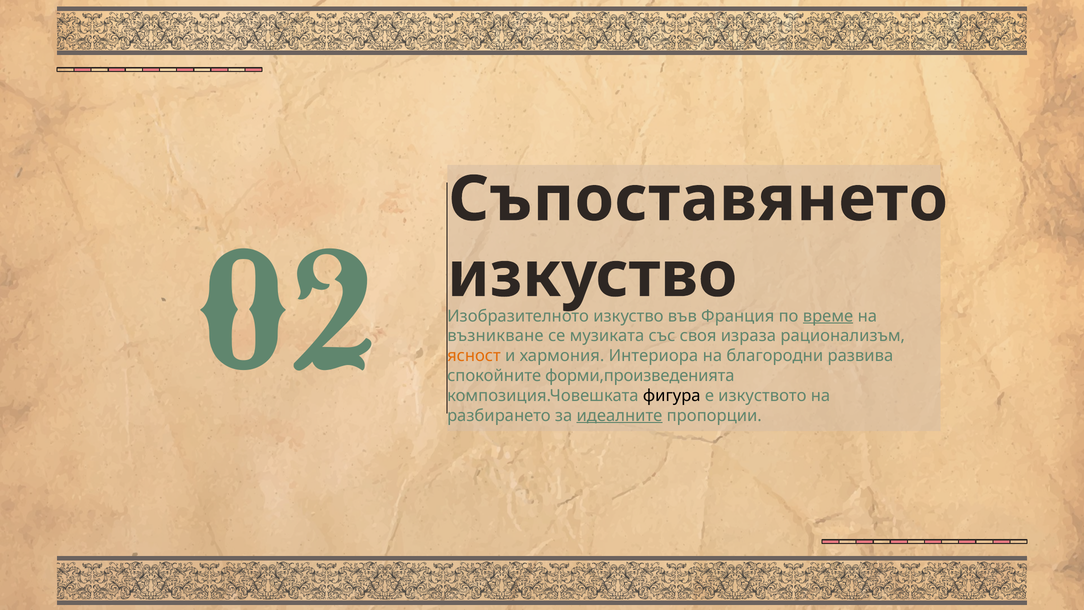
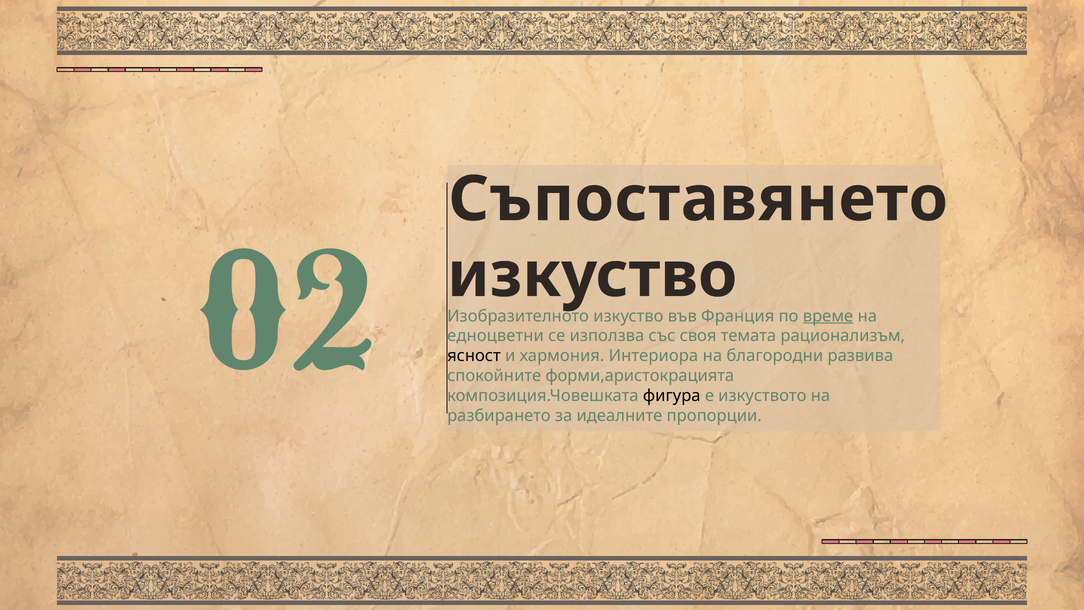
възникване: възникване -> едноцветни (495, 336)
музиката: музиката -> използва (607, 336)
израза: израза -> темата (748, 336)
ясност colour: orange -> black (474, 356)
форми,произведенията: форми,произведенията -> форми,аристокрацията (640, 376)
идеалните underline: present -> none (619, 415)
